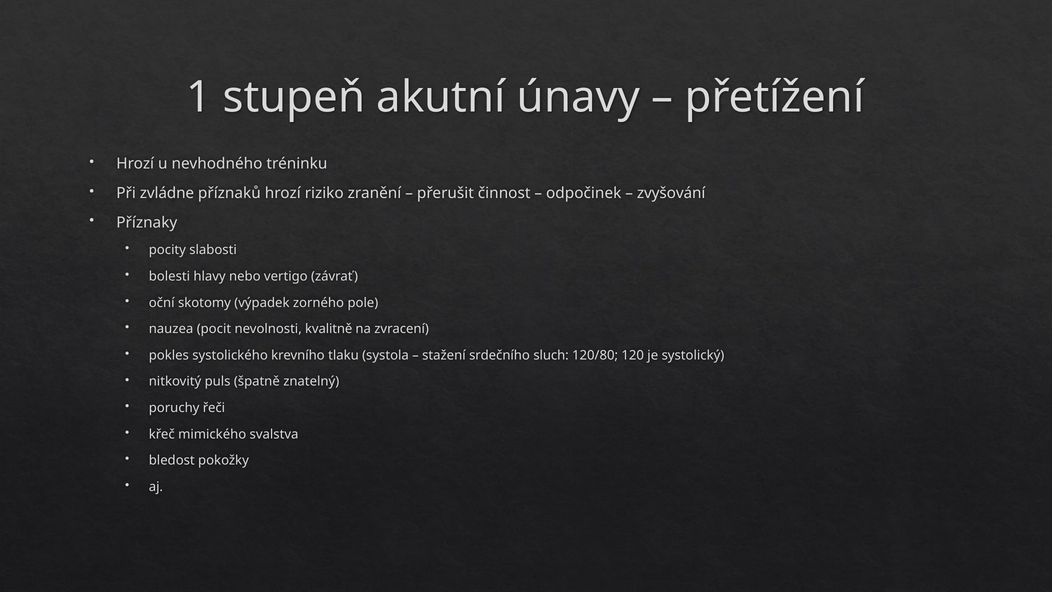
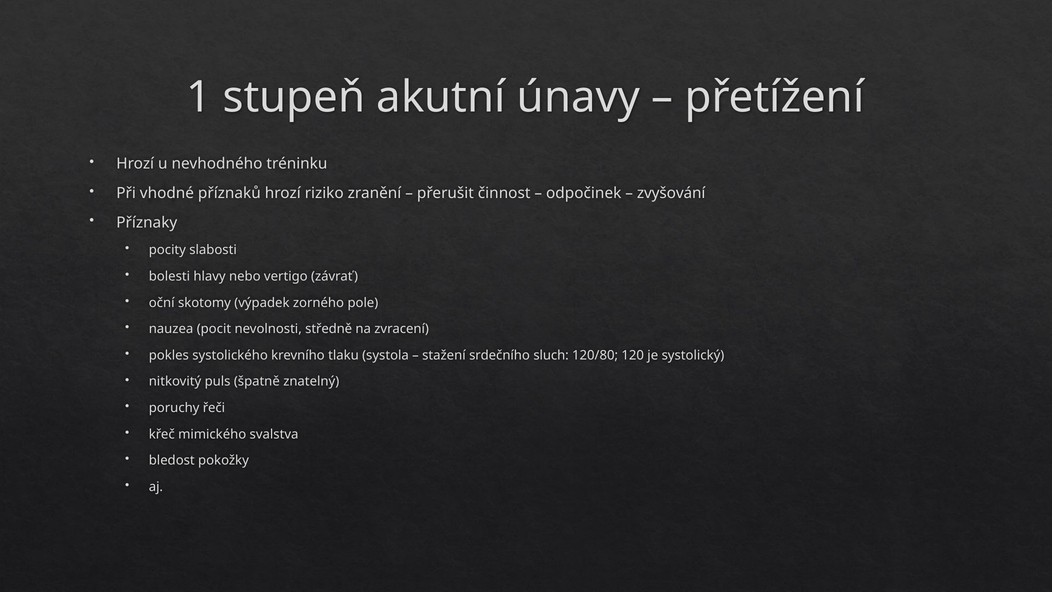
zvládne: zvládne -> vhodné (167, 193)
kvalitně: kvalitně -> středně (329, 329)
